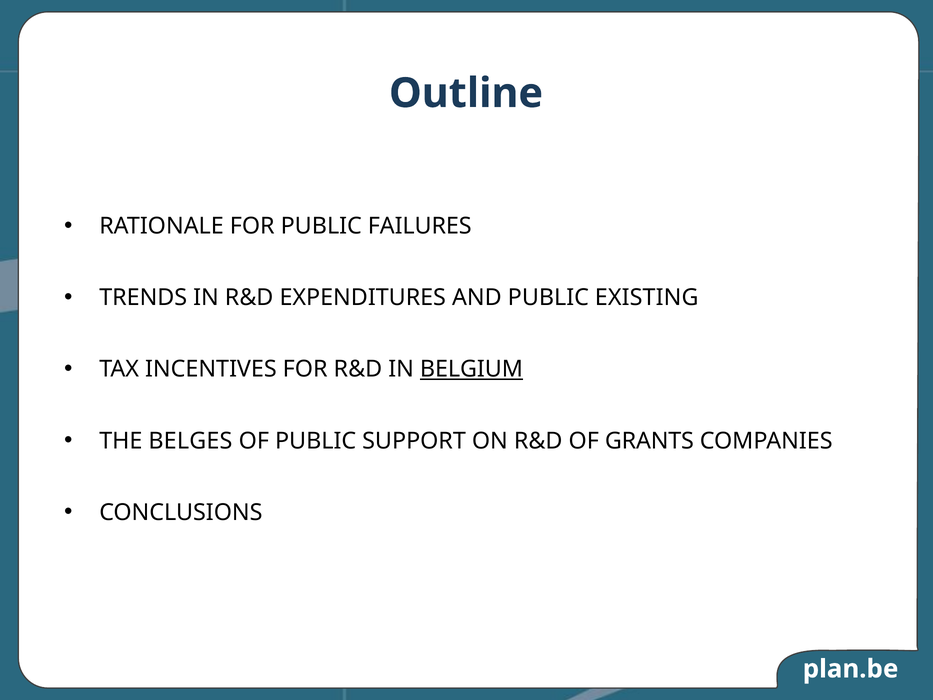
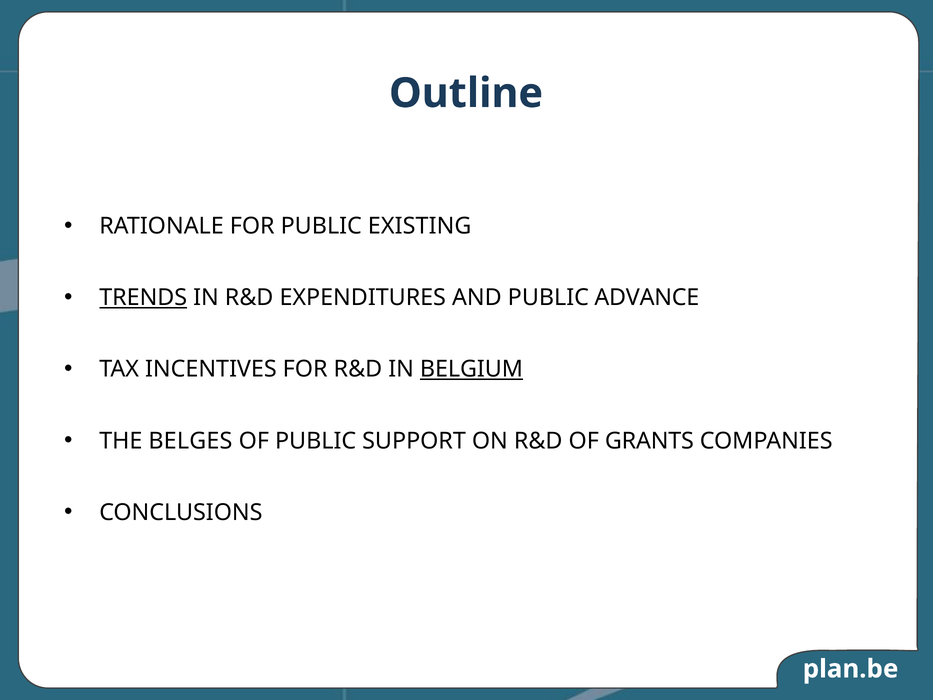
FAILURES: FAILURES -> EXISTING (420, 226)
TRENDS underline: none -> present (143, 298)
EXISTING: EXISTING -> ADVANCE (647, 298)
